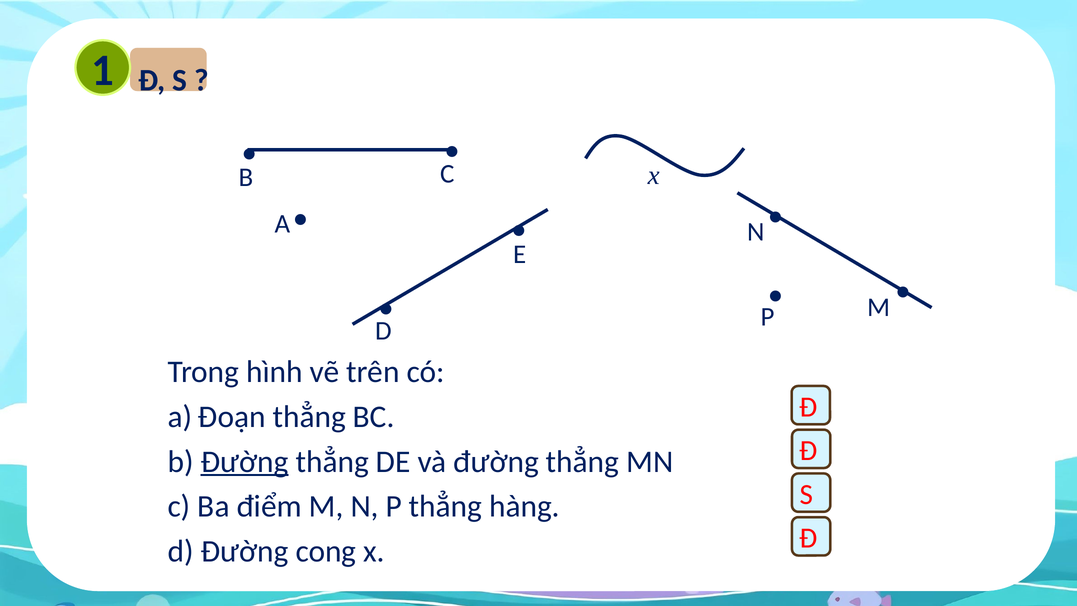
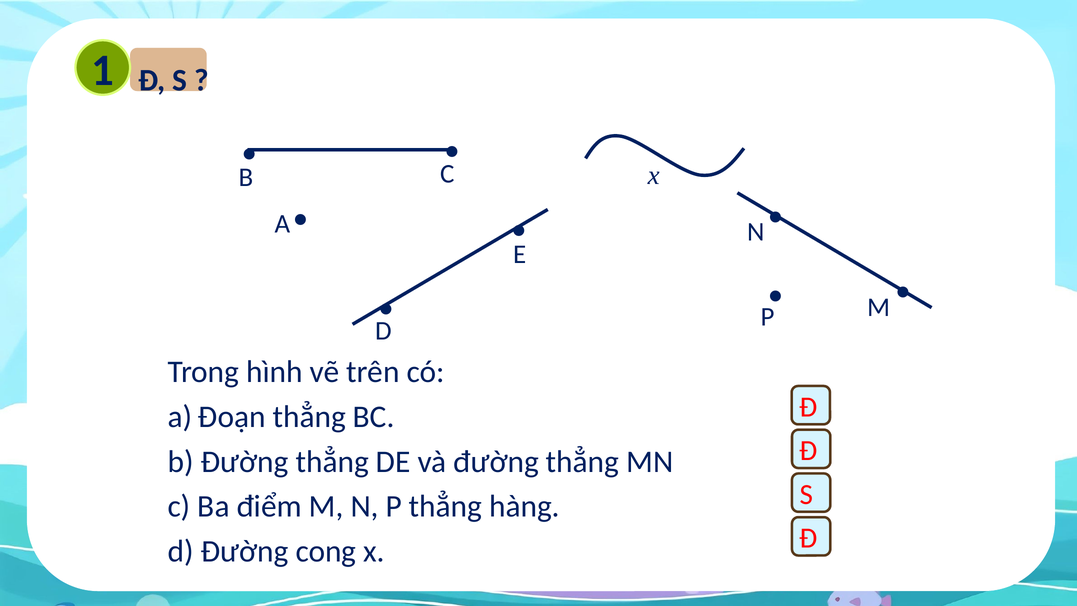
Đường underline: present -> none (245, 461)
